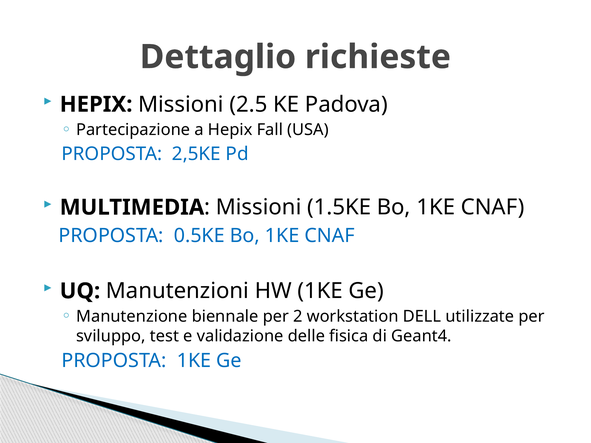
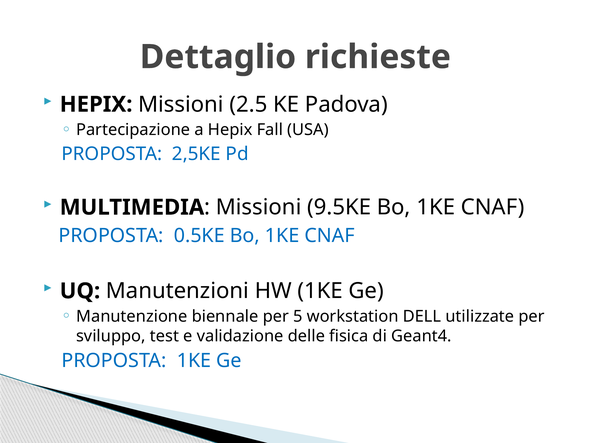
1.5KE: 1.5KE -> 9.5KE (339, 207)
2: 2 -> 5 (298, 317)
